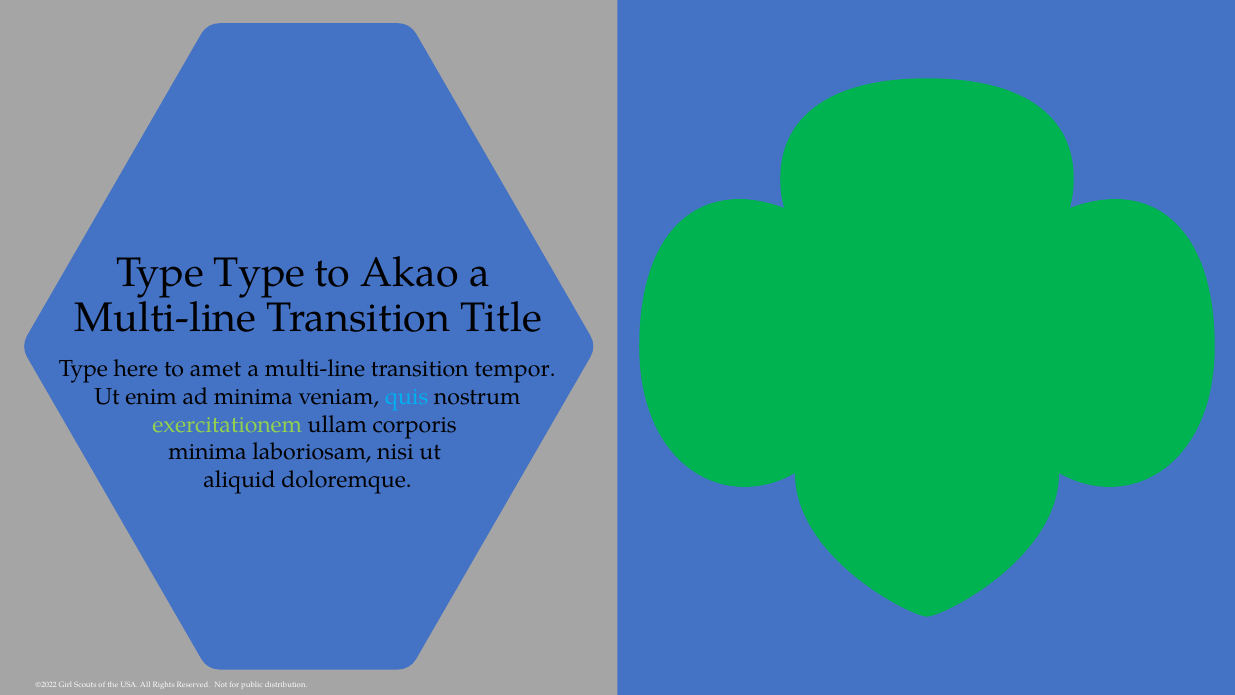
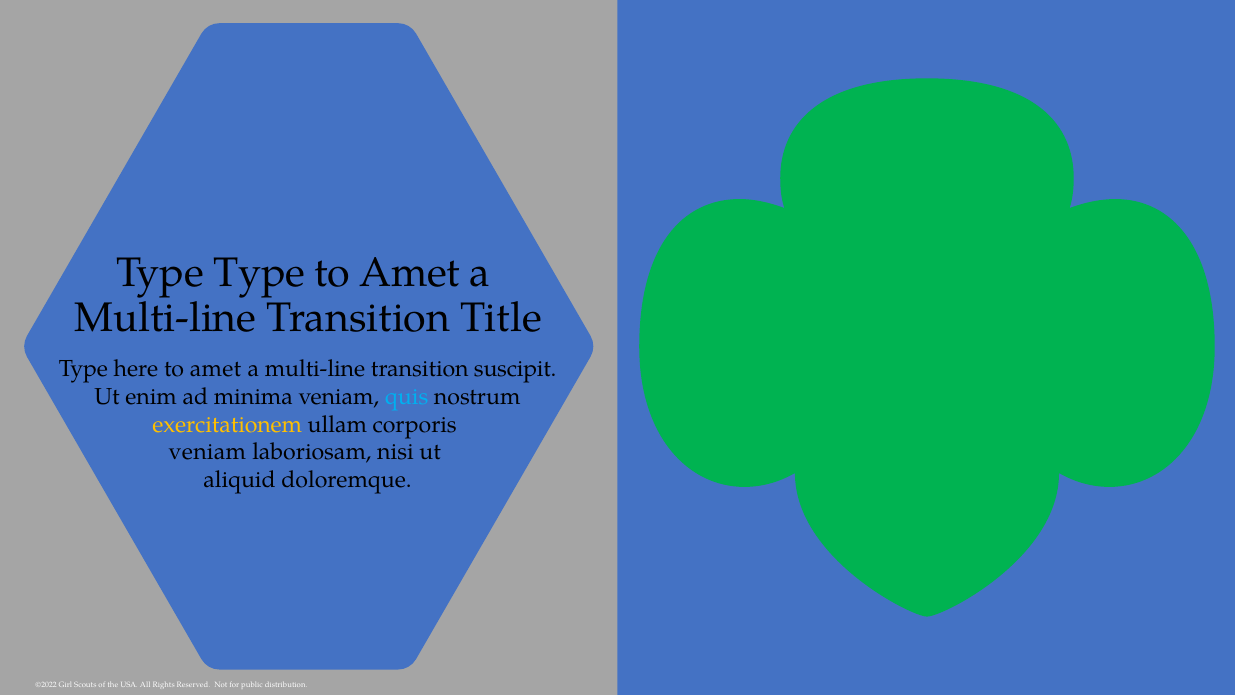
Akao: Akao -> Amet (410, 273)
tempor: tempor -> suscipit (515, 369)
exercitationem colour: light green -> yellow (227, 424)
minima: minima -> veniam (207, 452)
